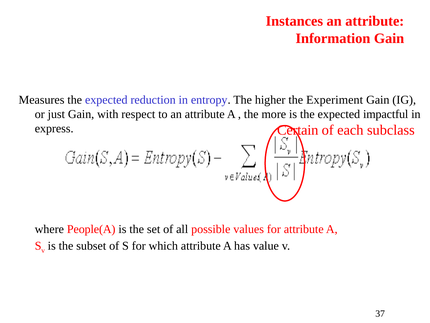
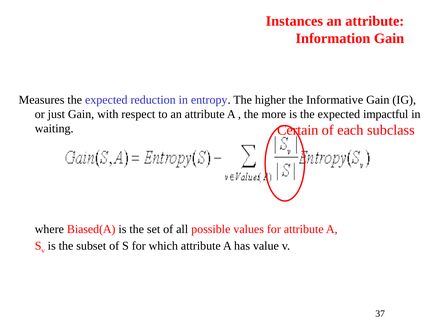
Experiment: Experiment -> Informative (335, 100)
express: express -> waiting (54, 128)
People(A: People(A -> Biased(A (91, 229)
